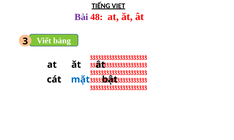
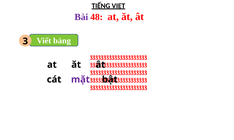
mặt colour: blue -> purple (80, 80)
